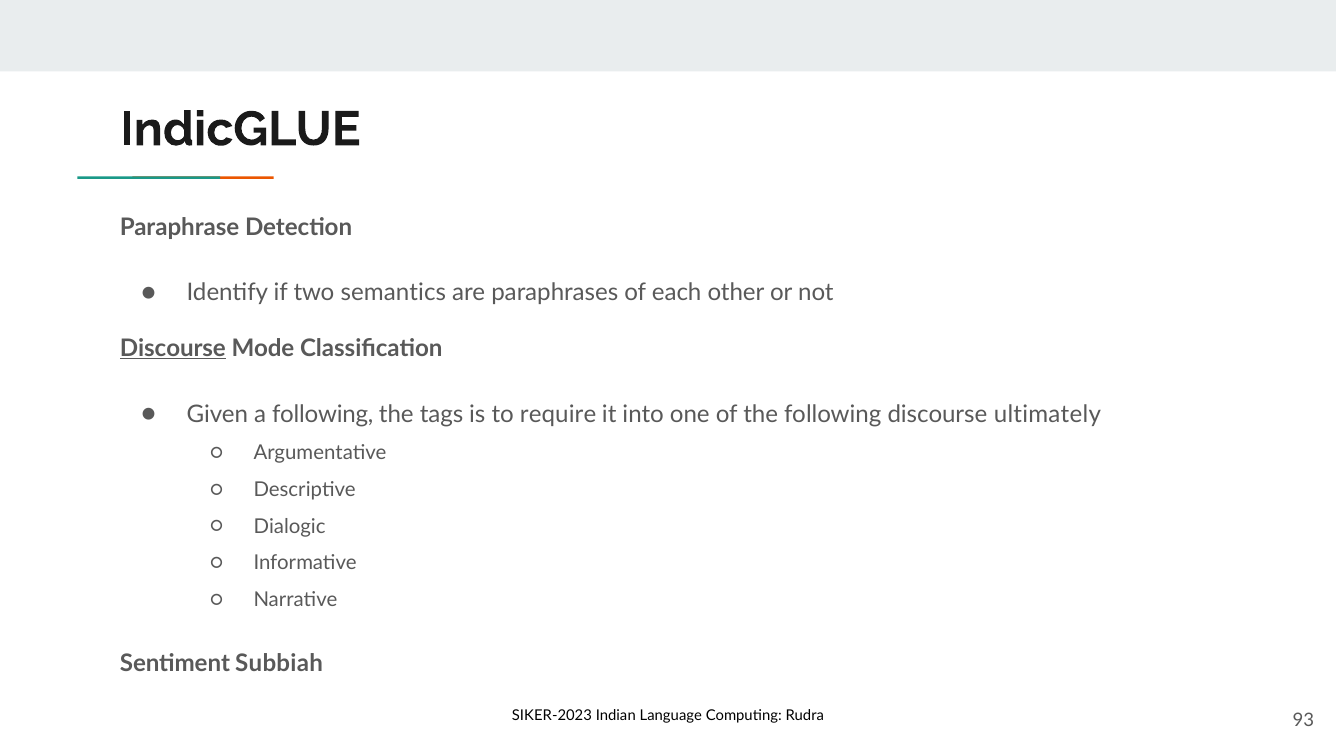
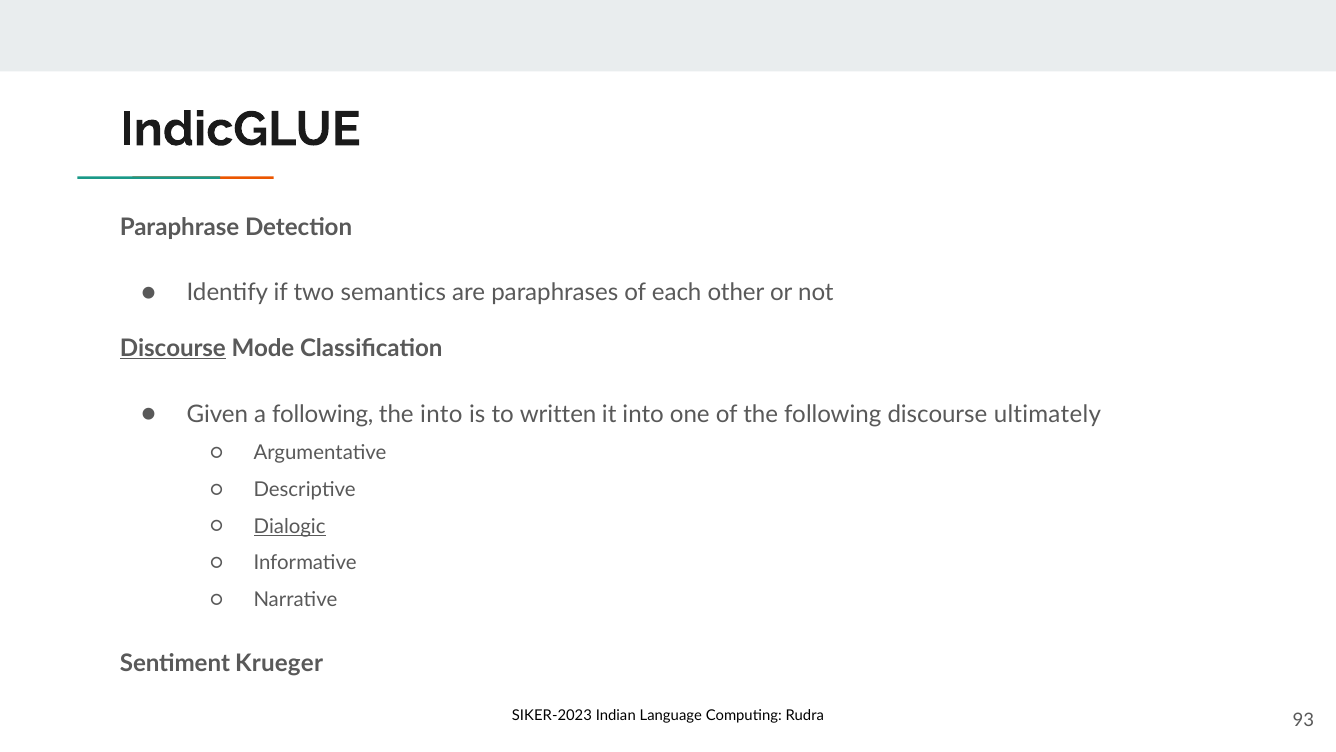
the tags: tags -> into (441, 414)
require: require -> written (558, 414)
Dialogic underline: none -> present (290, 526)
Subbiah: Subbiah -> Krueger (279, 663)
